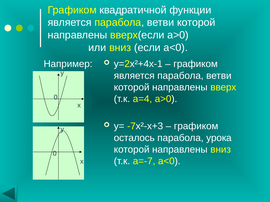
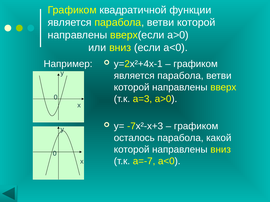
а=4: а=4 -> а=3 (142, 99)
урока: урока -> какой (219, 138)
